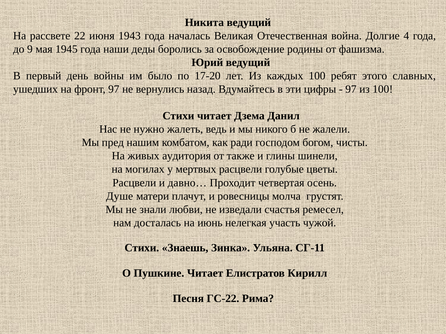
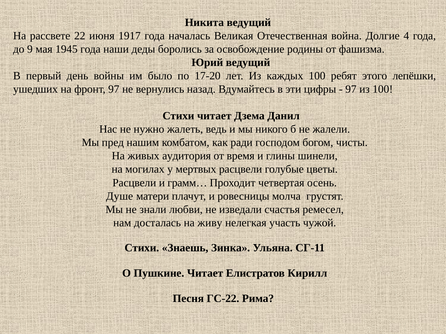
1943: 1943 -> 1917 (130, 36)
славных: славных -> лепёшки (414, 76)
также: также -> время (241, 156)
давно…: давно… -> грамм… (187, 183)
июнь: июнь -> живу (210, 223)
